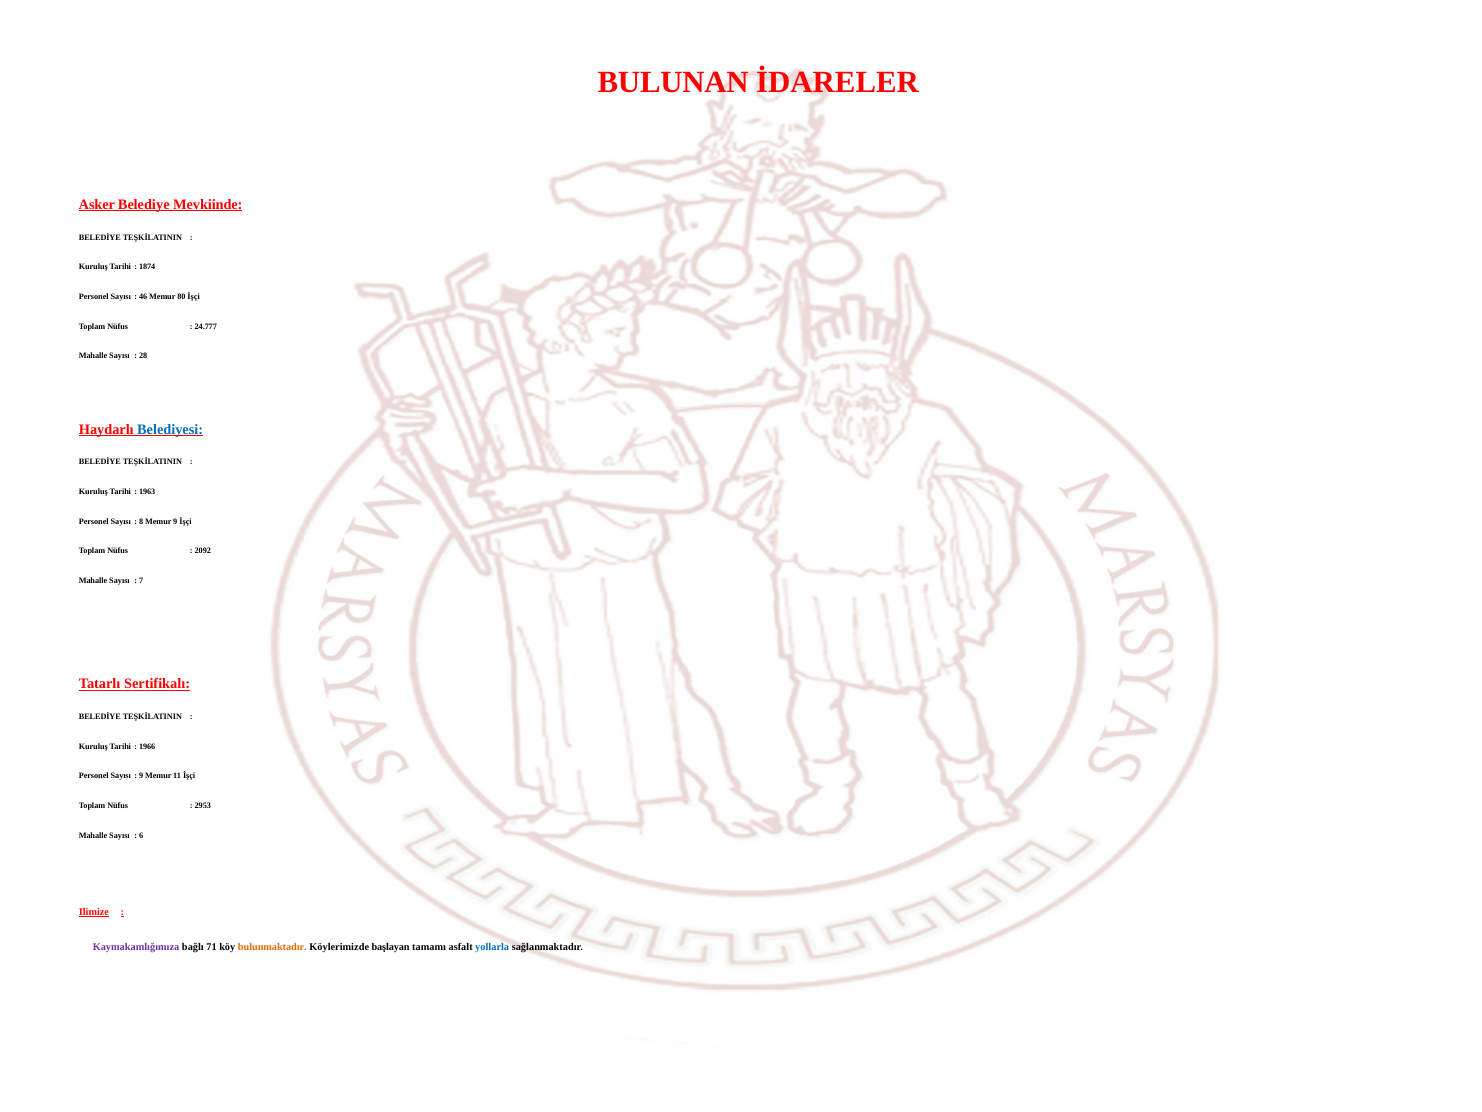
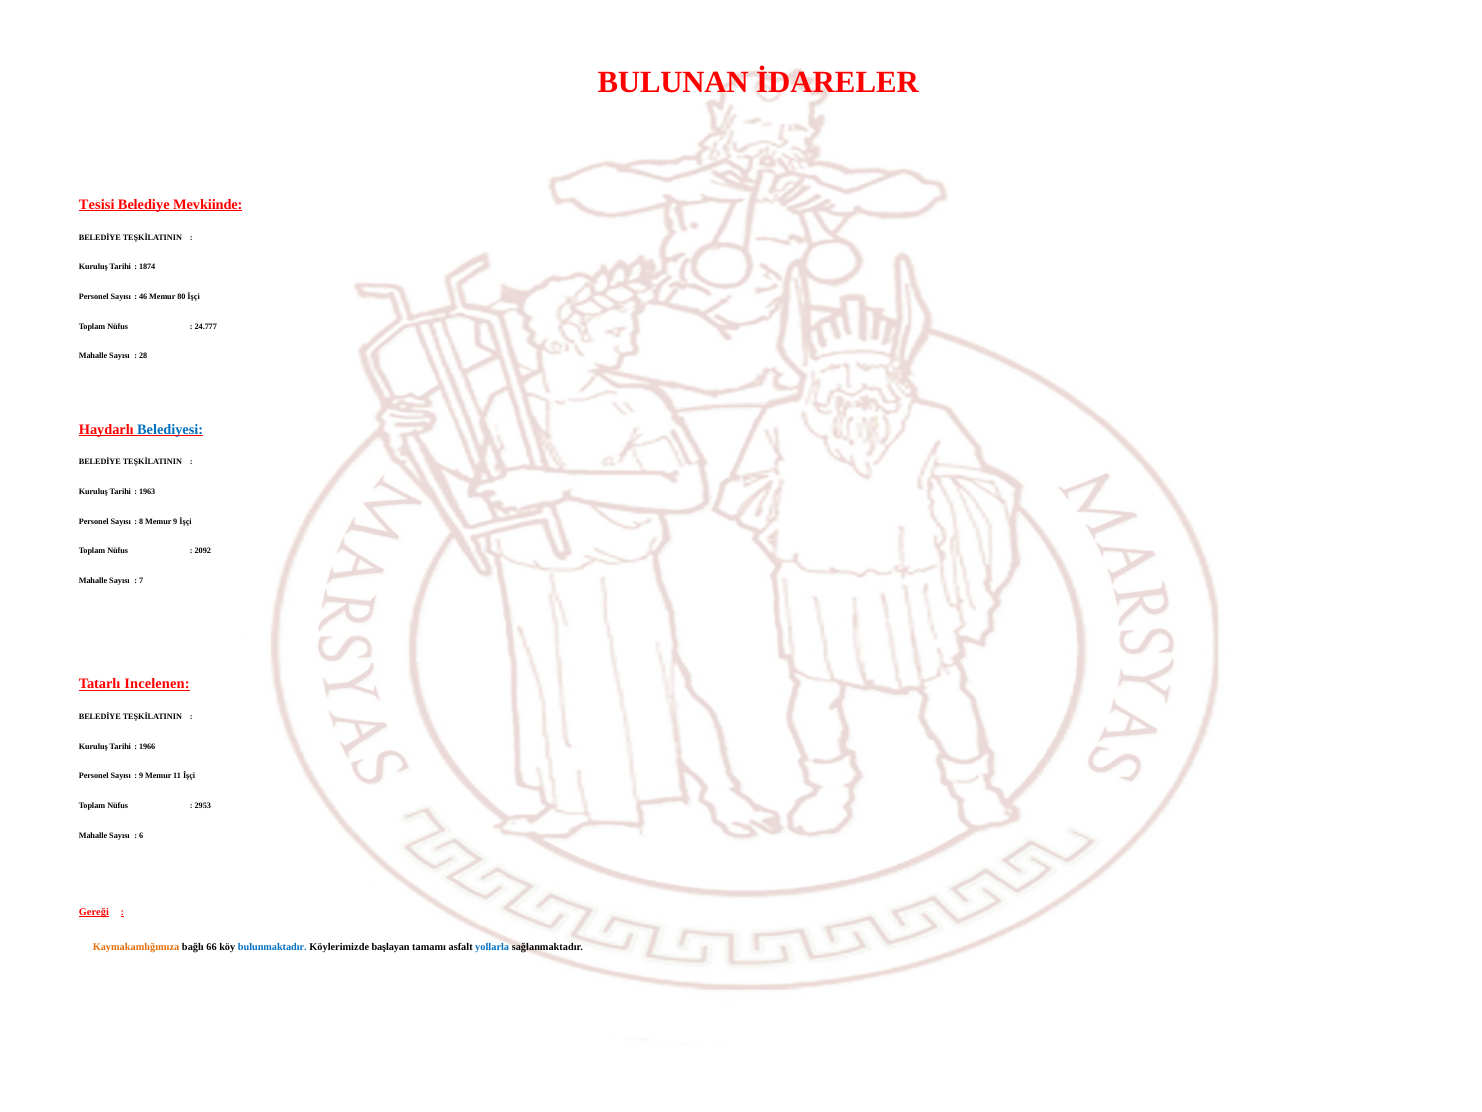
Asker: Asker -> Tesisi (97, 204)
Sertifikalı: Sertifikalı -> Incelenen (157, 684)
Ilimize: Ilimize -> Gereği (94, 911)
Kaymakamlığımıza colour: purple -> orange (136, 947)
71: 71 -> 66 (212, 947)
bulunmaktadır colour: orange -> blue (272, 947)
